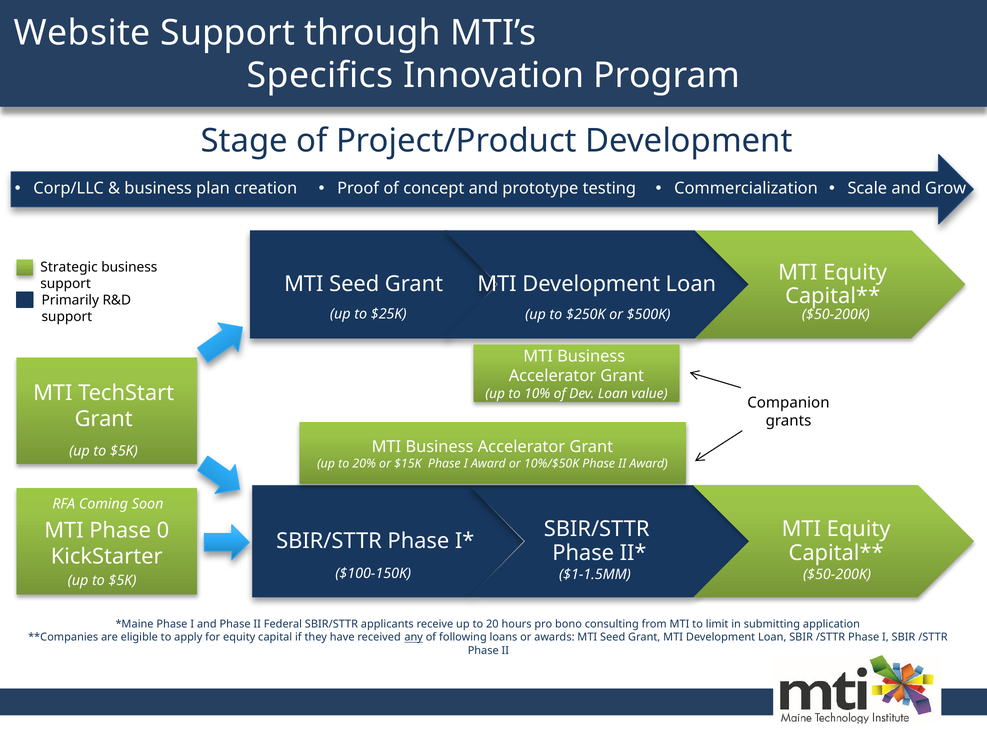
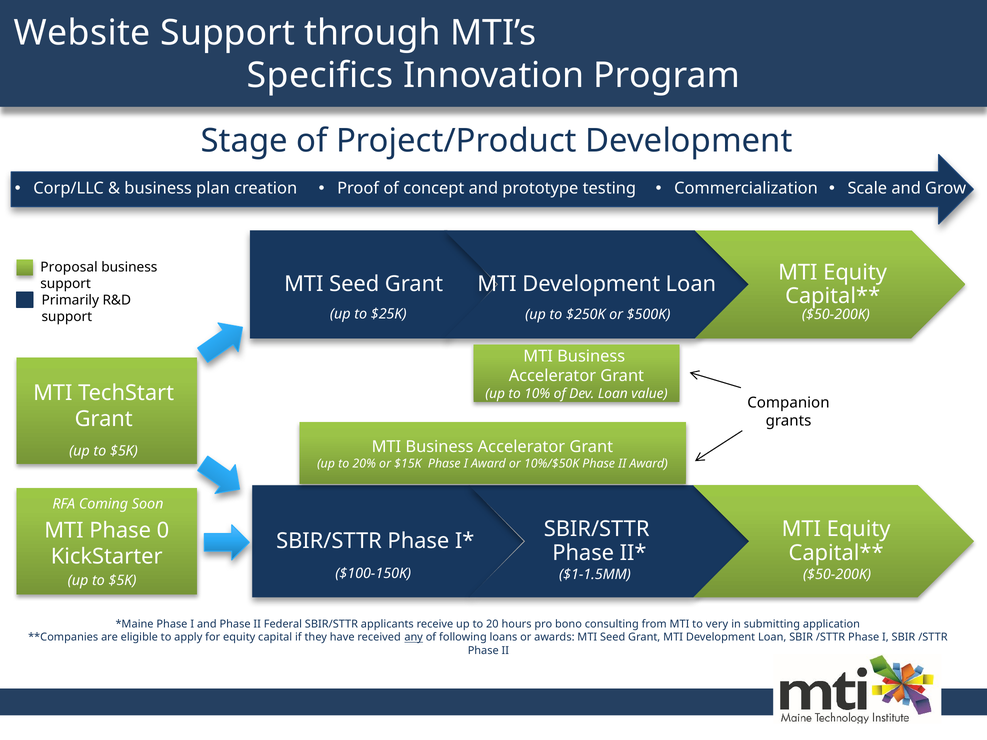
Strategic: Strategic -> Proposal (69, 267)
limit: limit -> very (717, 624)
